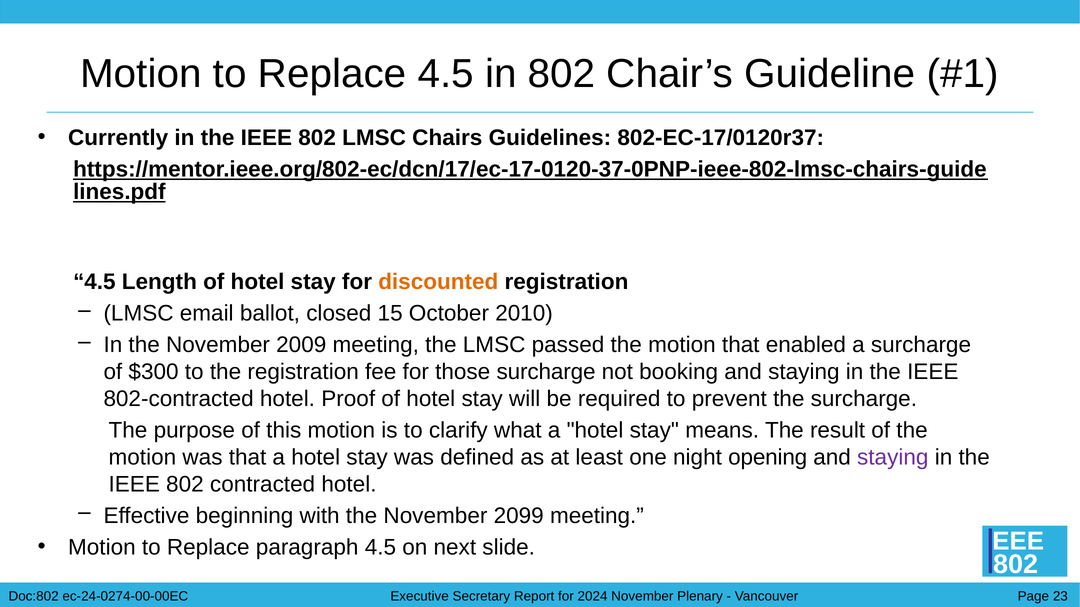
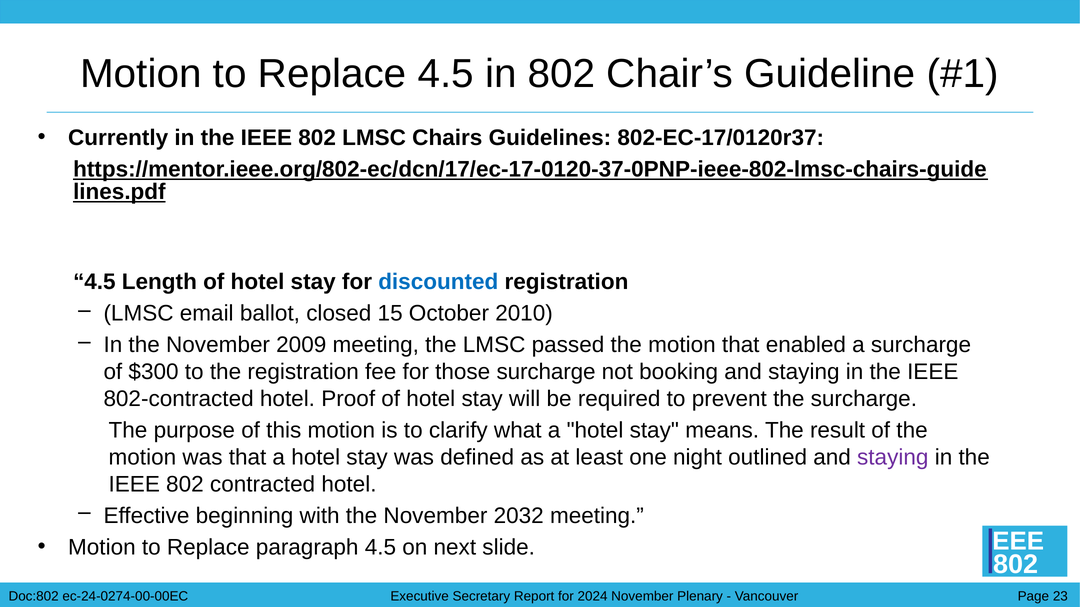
discounted colour: orange -> blue (438, 282)
opening: opening -> outlined (768, 458)
2099: 2099 -> 2032 (519, 516)
